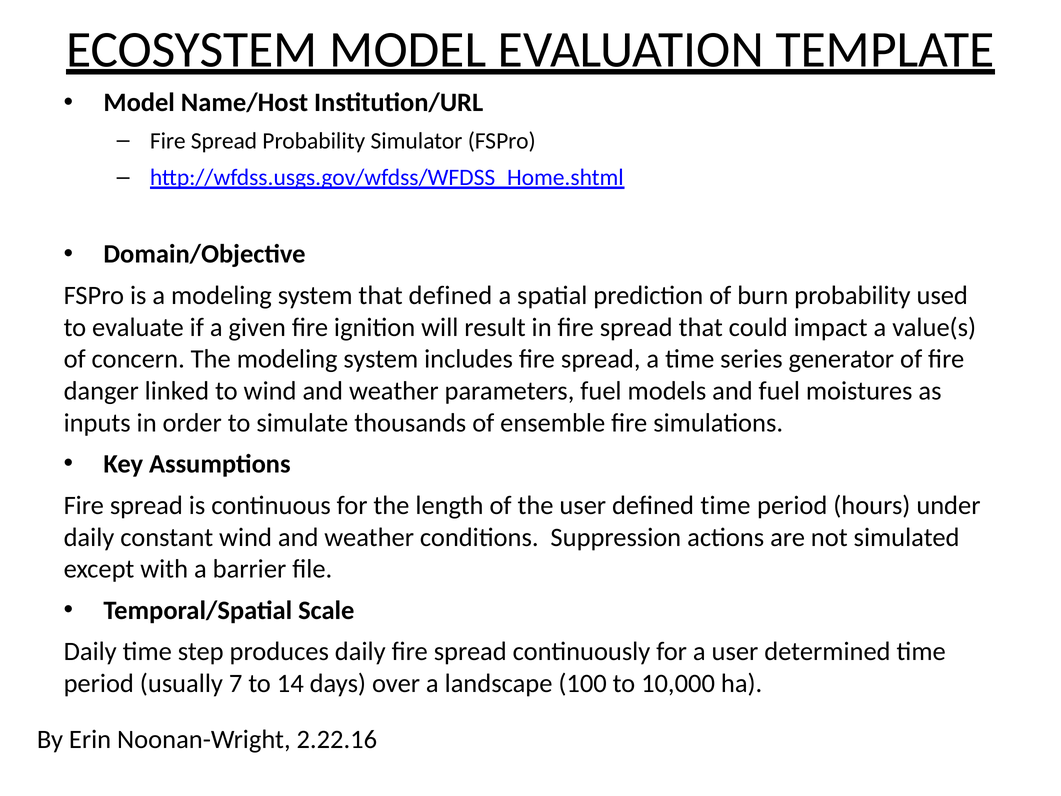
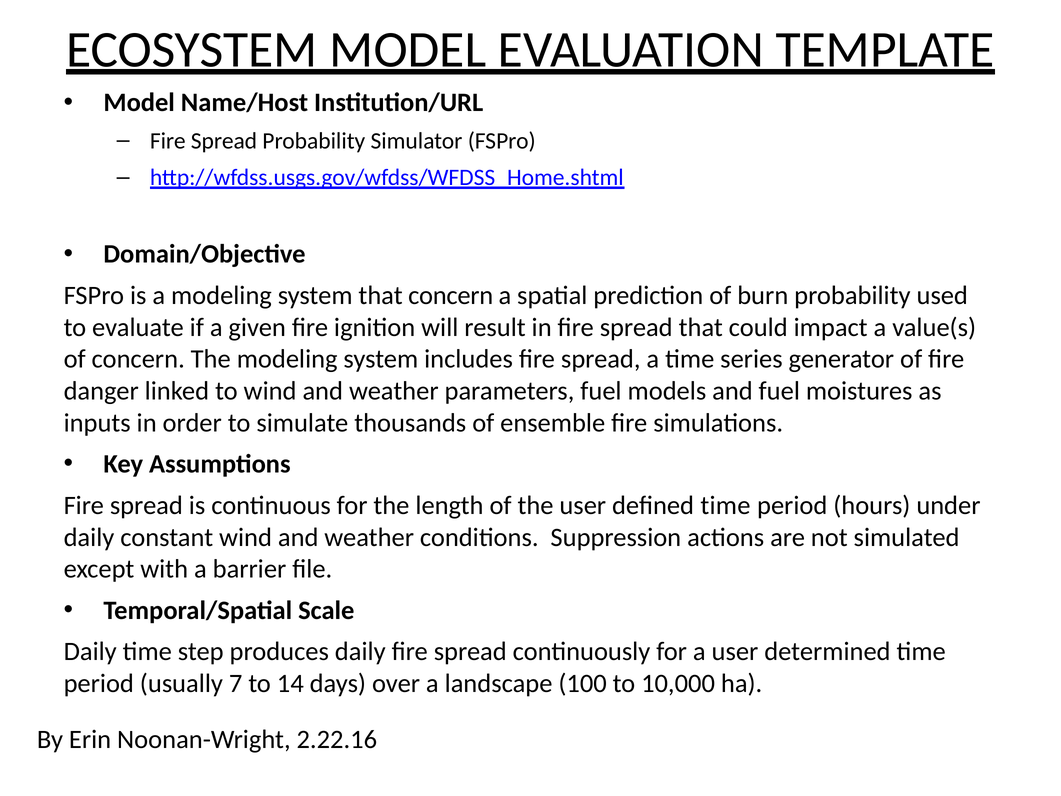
that defined: defined -> concern (451, 295)
